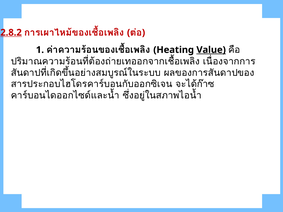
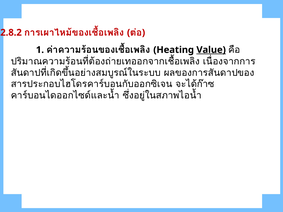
2.8.2 underline: present -> none (11, 33)
